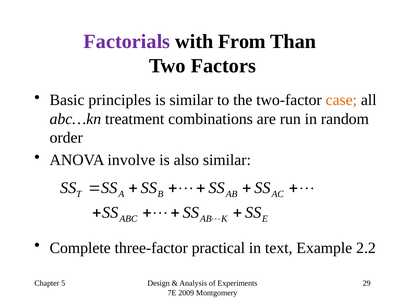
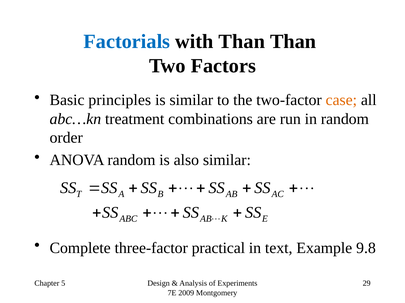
Factorials colour: purple -> blue (127, 42)
with From: From -> Than (242, 42)
ANOVA involve: involve -> random (131, 160)
2.2: 2.2 -> 9.8 (366, 248)
